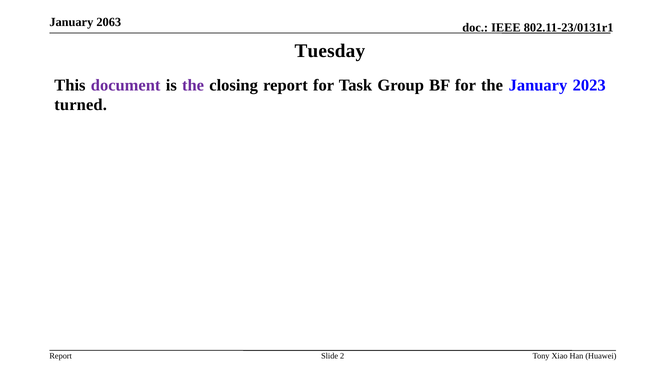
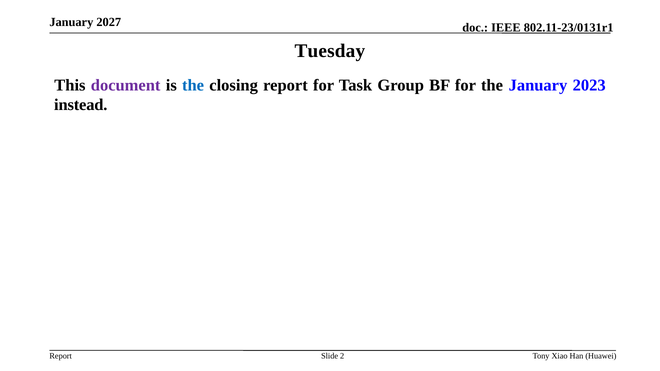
2063: 2063 -> 2027 (109, 22)
the colour: purple -> blue (193, 85)
turned: turned -> instead (81, 105)
